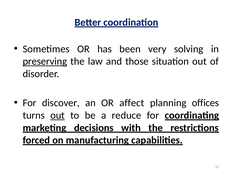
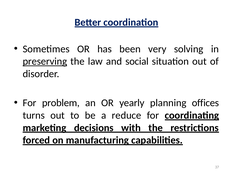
those: those -> social (137, 61)
discover: discover -> problem (61, 103)
affect: affect -> yearly (132, 103)
out underline: present -> none (58, 115)
